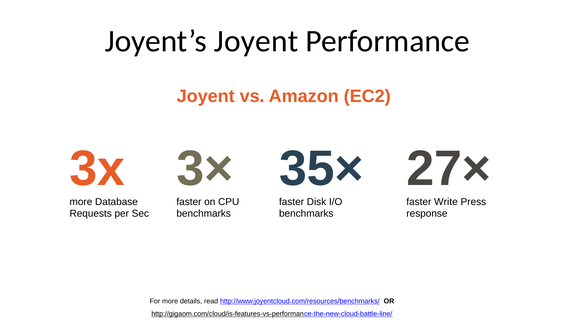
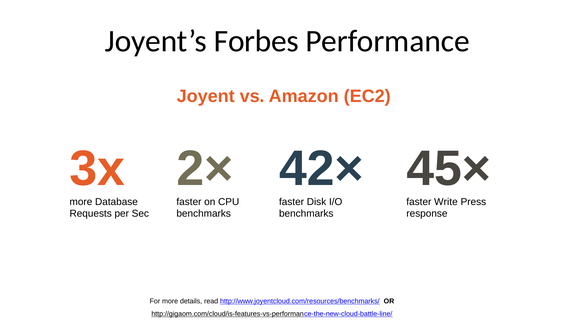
Joyent’s Joyent: Joyent -> Forbes (256, 41)
3×: 3× -> 2× (205, 169)
35×: 35× -> 42× (321, 169)
27×: 27× -> 45× (449, 169)
